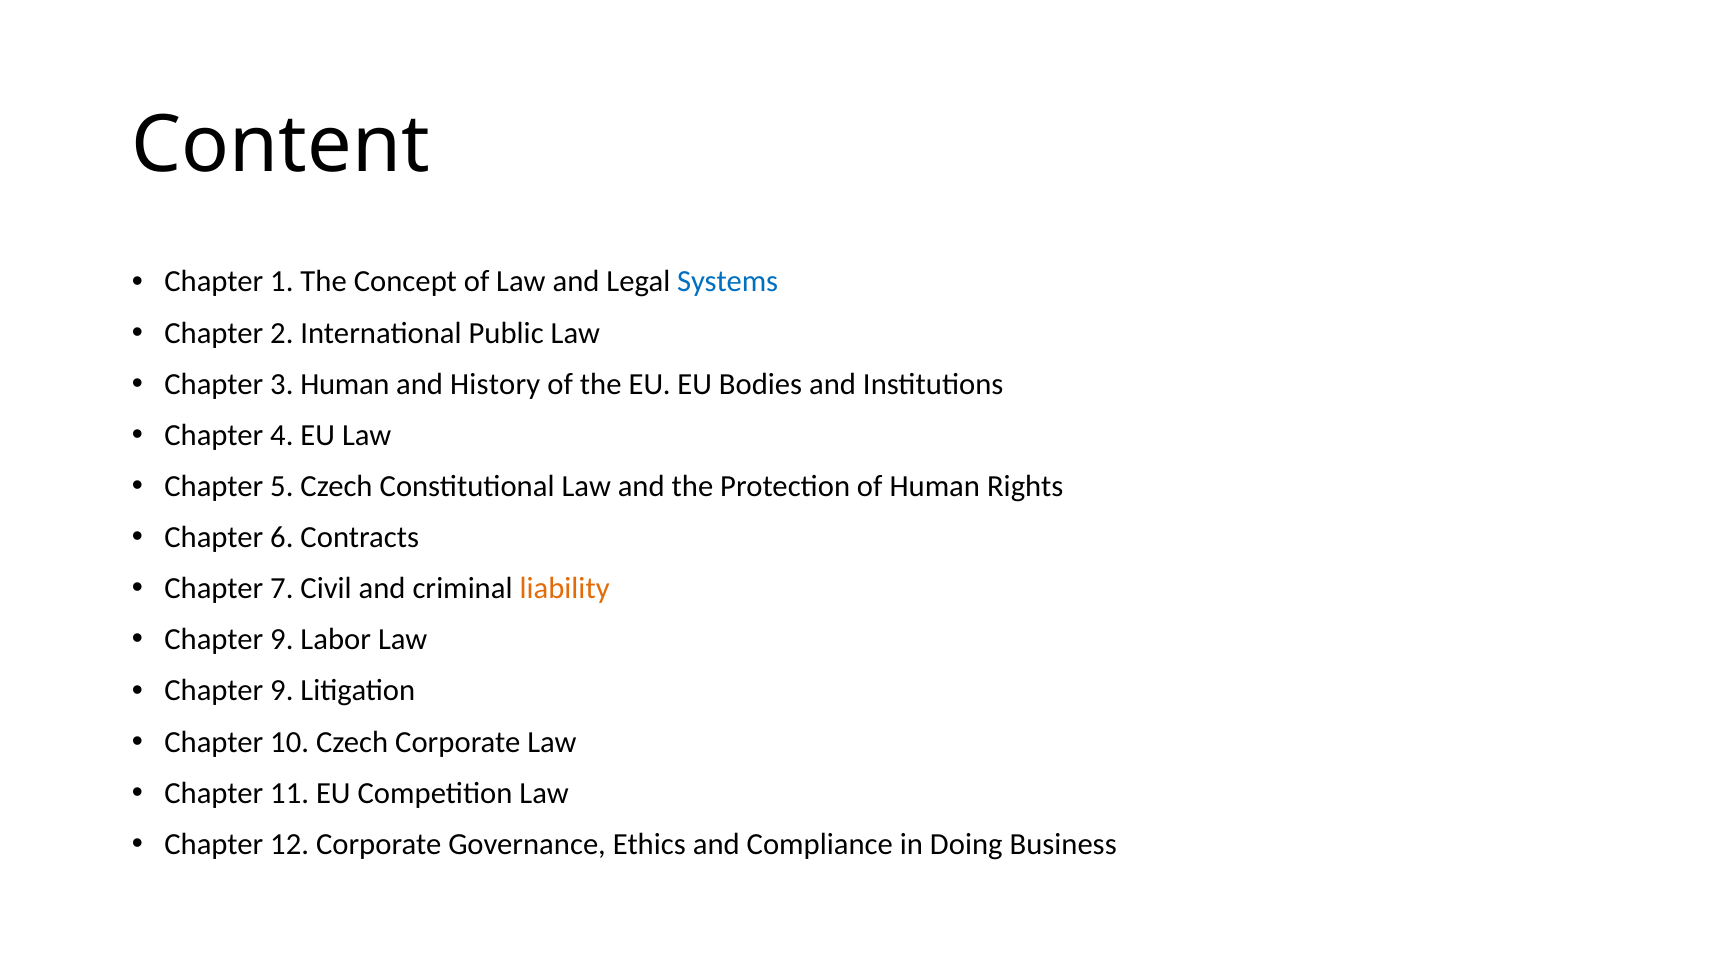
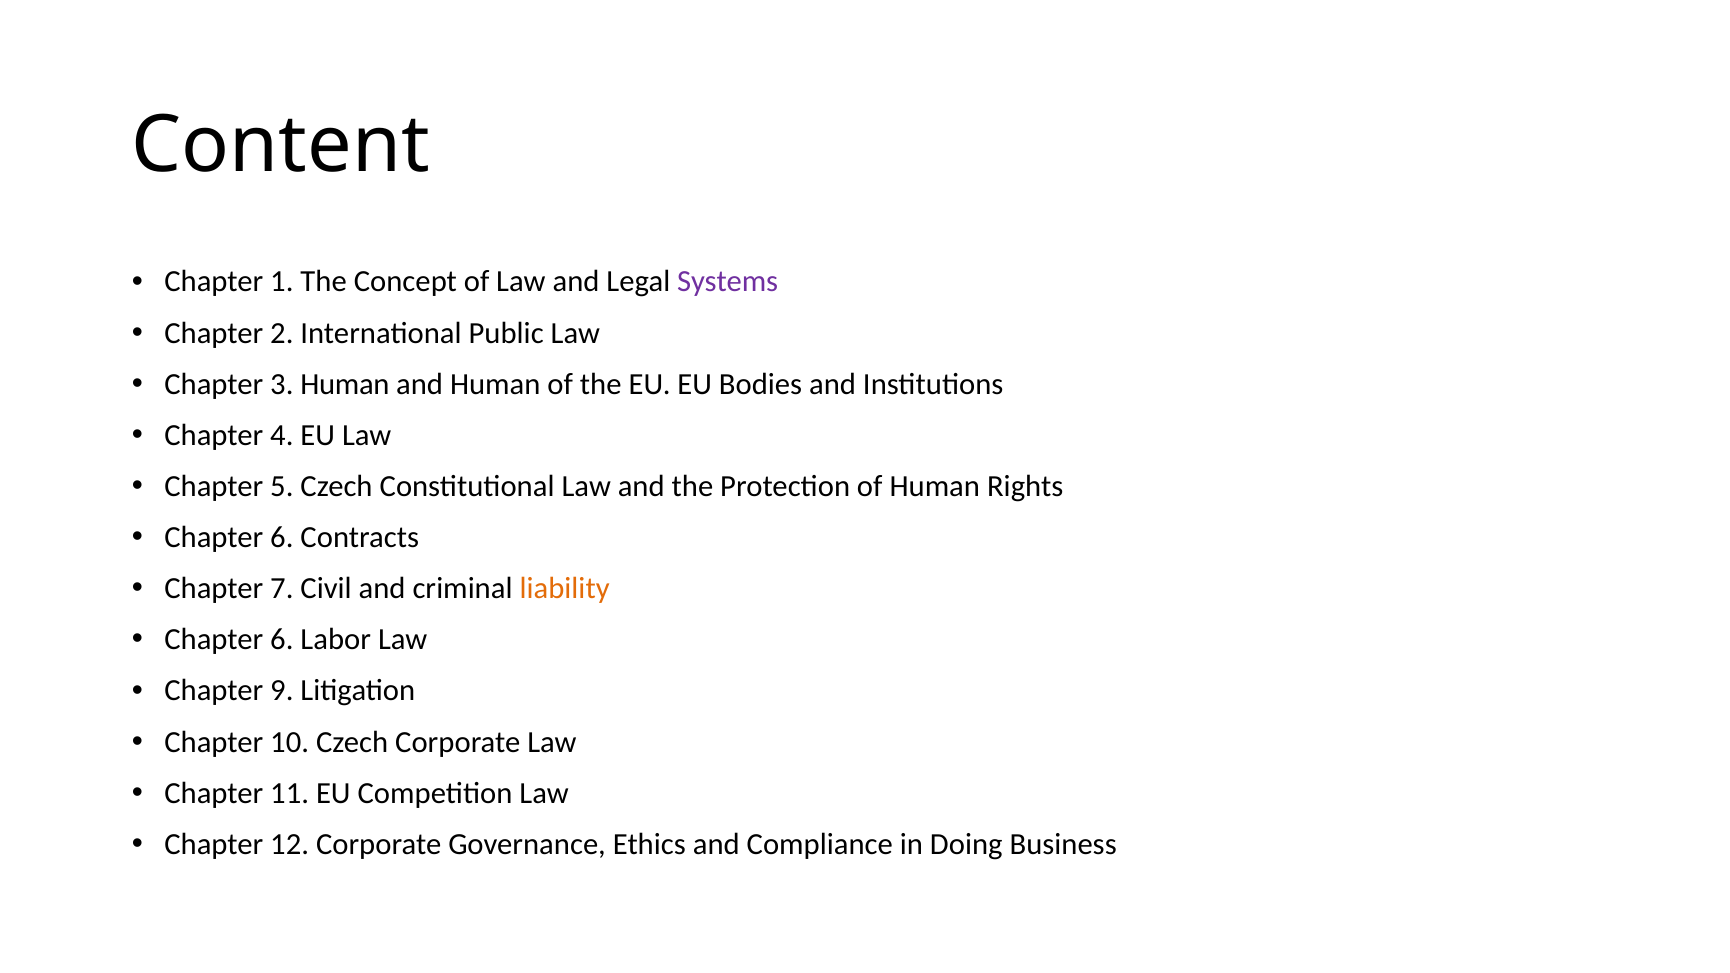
Systems colour: blue -> purple (728, 282)
and History: History -> Human (495, 384)
9: 9 -> 6 (282, 640)
